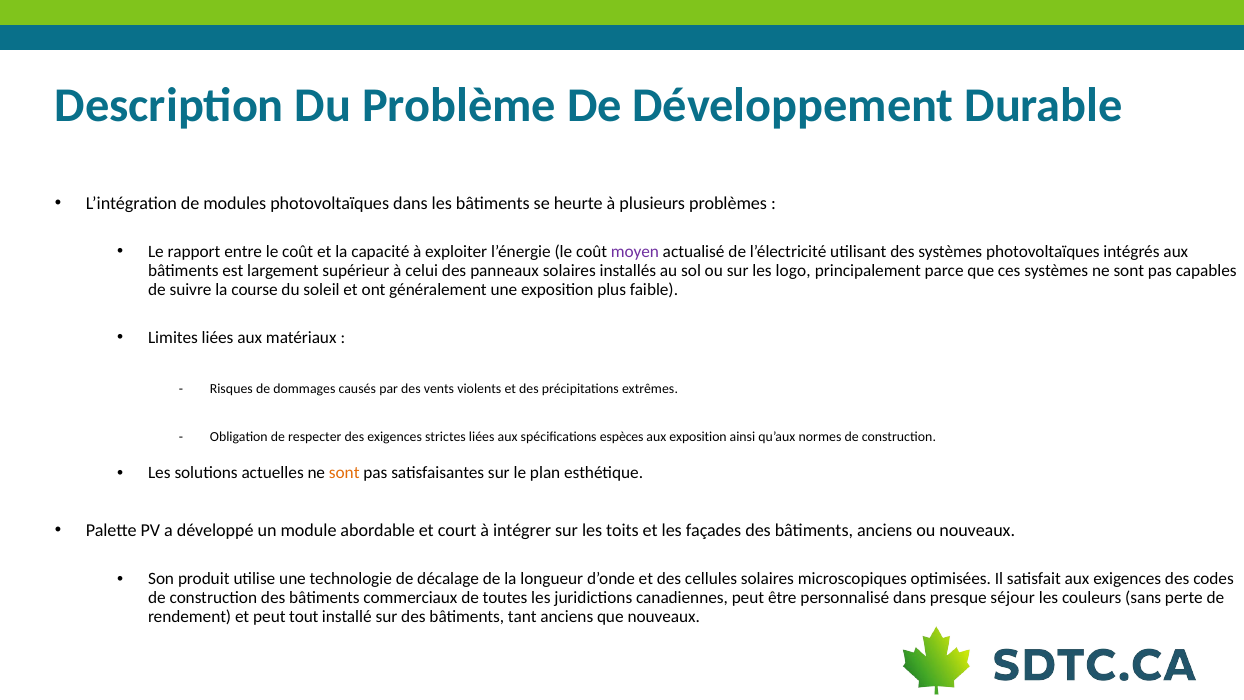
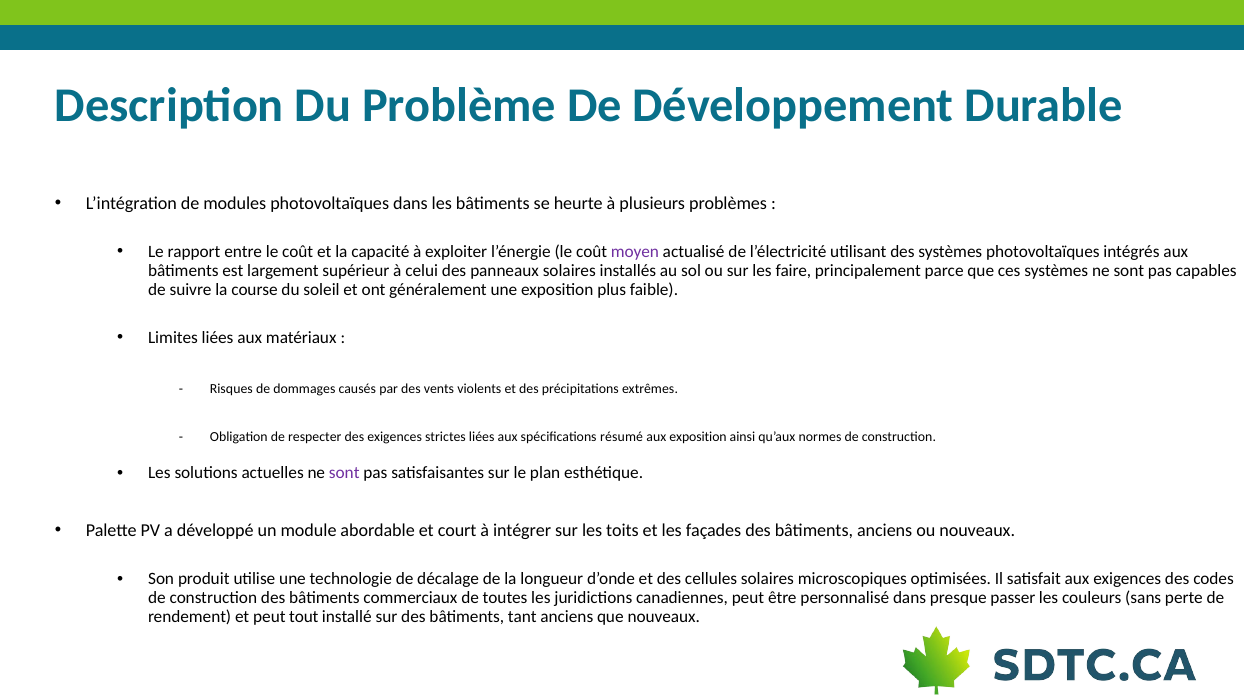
logo: logo -> faire (793, 271)
espèces: espèces -> résumé (622, 436)
sont colour: orange -> purple (344, 473)
séjour: séjour -> passer (1013, 598)
